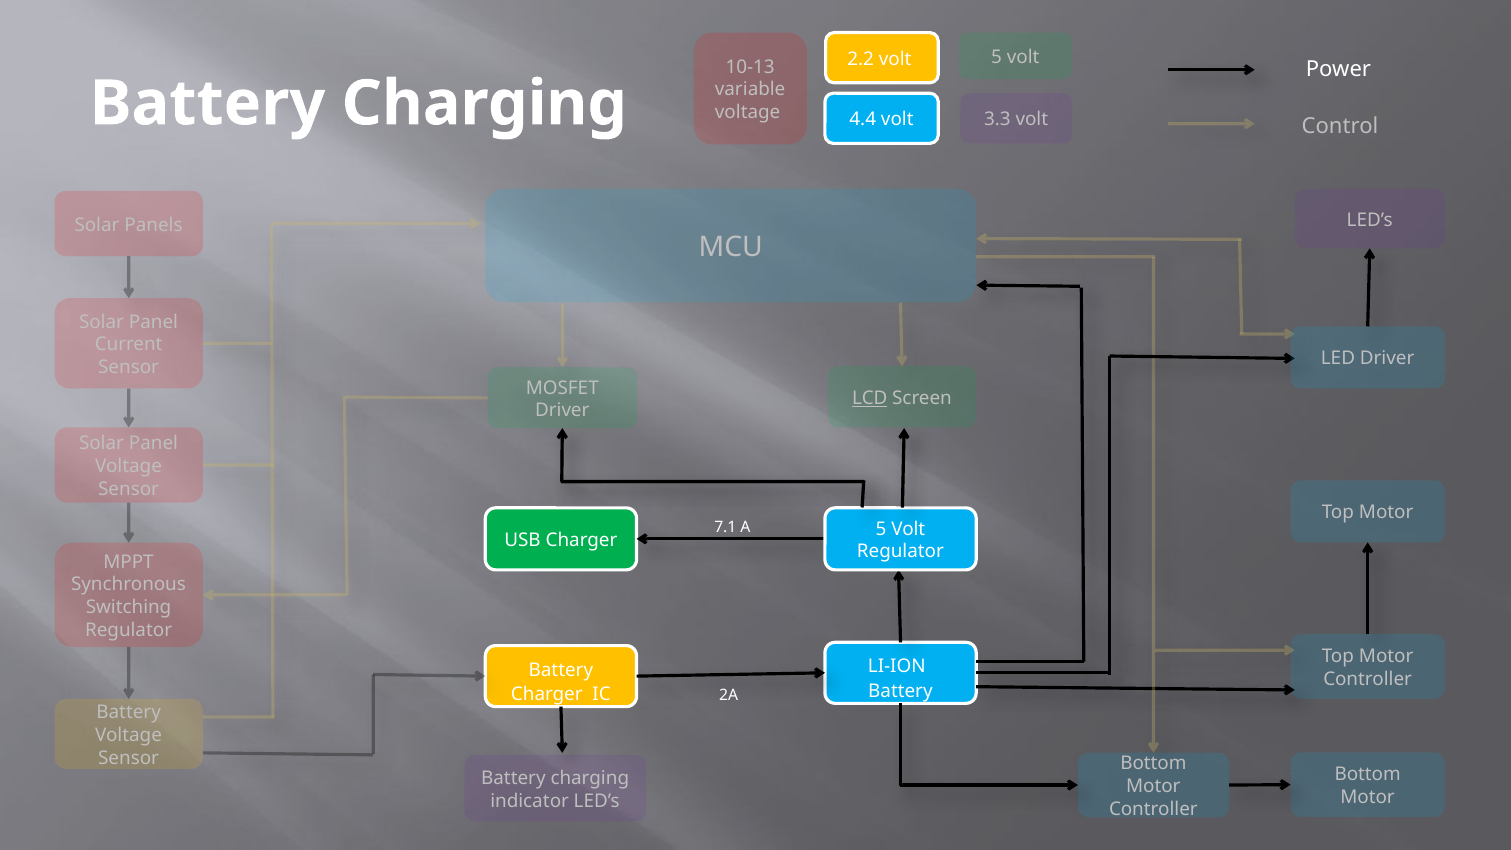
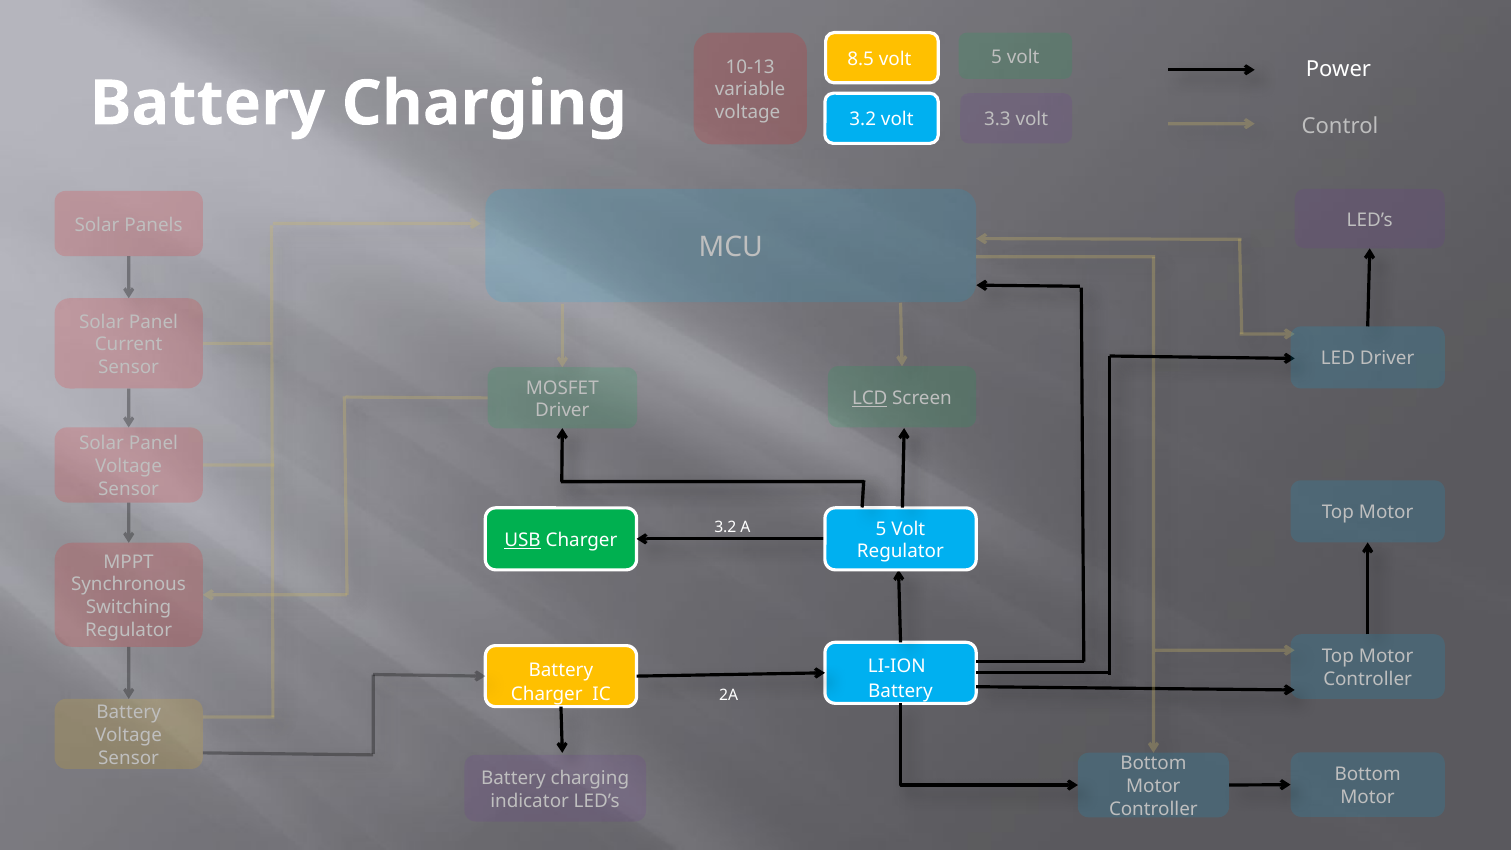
2.2: 2.2 -> 8.5 (861, 59)
4.4: 4.4 -> 3.2 (863, 120)
7.1: 7.1 -> 3.2 (725, 527)
USB underline: none -> present (523, 540)
